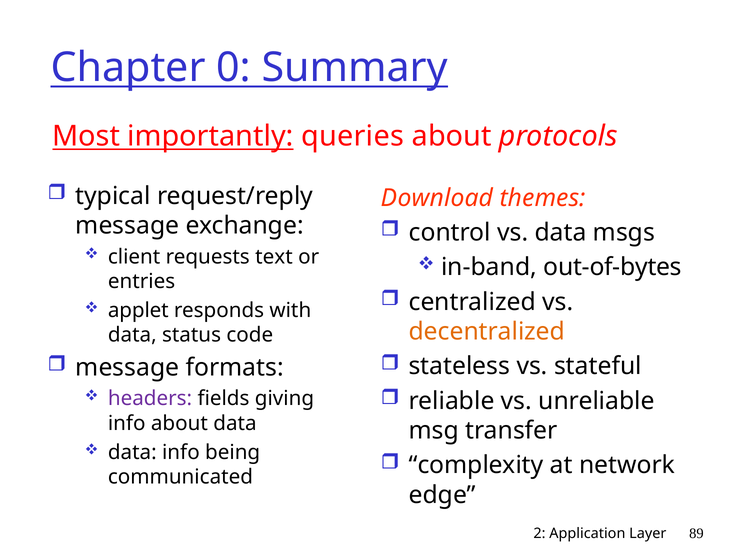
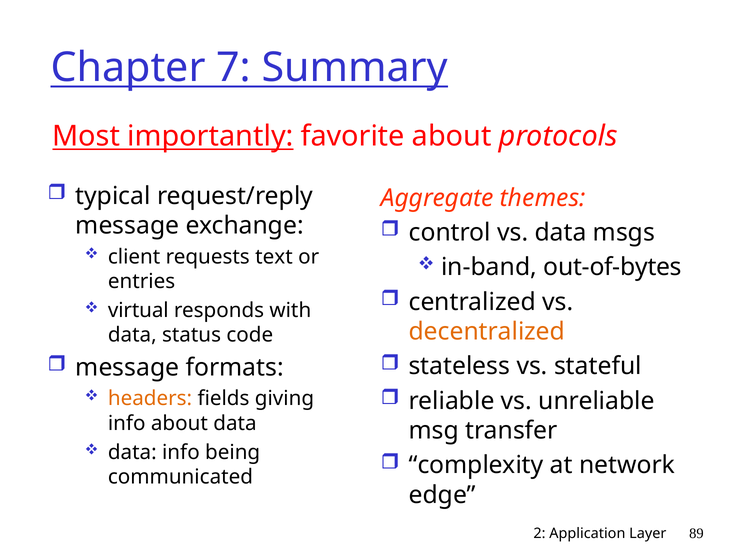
0: 0 -> 7 (234, 68)
queries: queries -> favorite (353, 136)
Download: Download -> Aggregate (437, 198)
applet: applet -> virtual (138, 310)
headers colour: purple -> orange (150, 398)
